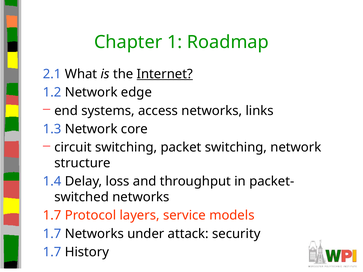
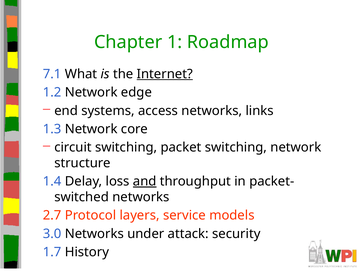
2.1: 2.1 -> 7.1 (52, 74)
and underline: none -> present (145, 182)
1.7: 1.7 -> 2.7 (52, 216)
1.7: 1.7 -> 3.0 (52, 234)
